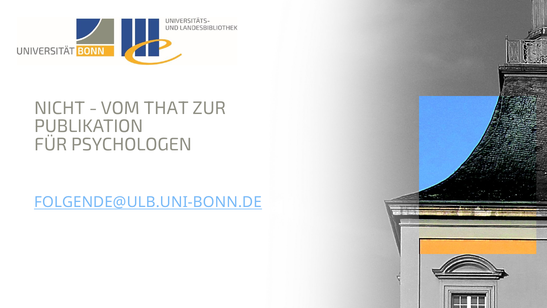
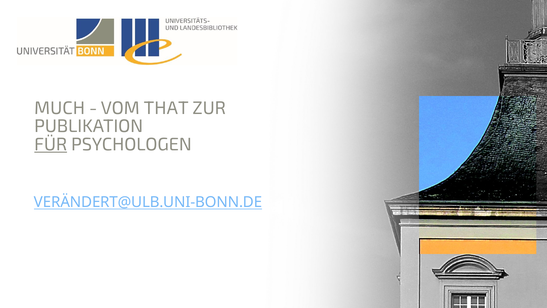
NICHT: NICHT -> MUCH (60, 108)
FÜR underline: none -> present (51, 144)
FOLGENDE@ULB.UNI-BONN.DE: FOLGENDE@ULB.UNI-BONN.DE -> VERÄNDERT@ULB.UNI-BONN.DE (148, 202)
